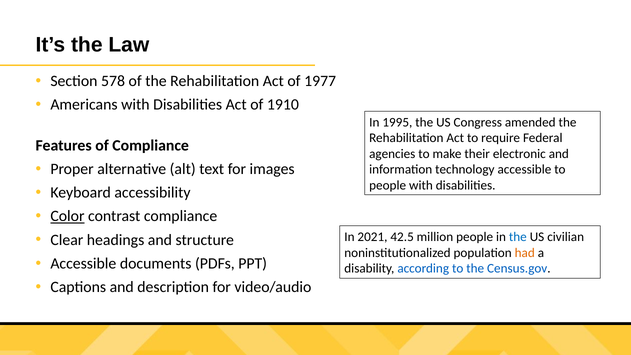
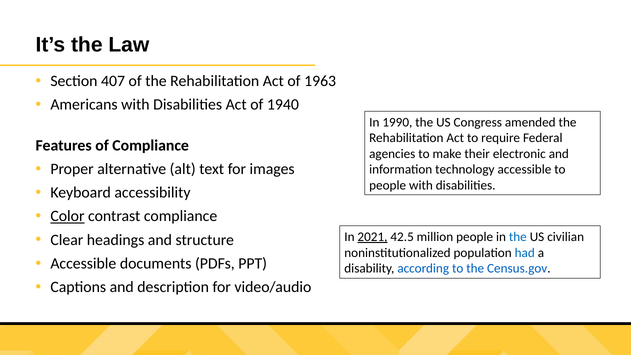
578: 578 -> 407 (113, 81)
1977: 1977 -> 1963 (320, 81)
1910: 1910 -> 1940 (283, 105)
1995: 1995 -> 1990 (397, 122)
2021 underline: none -> present (372, 237)
had colour: orange -> blue (525, 253)
